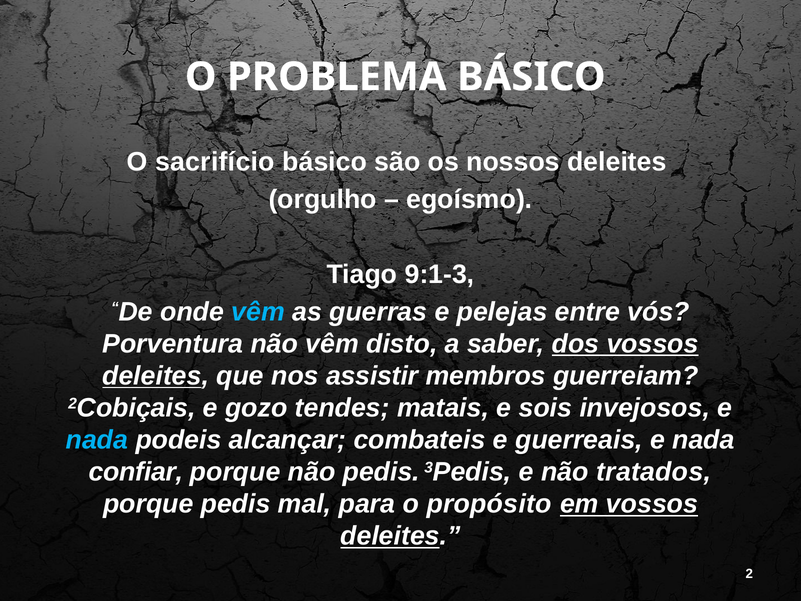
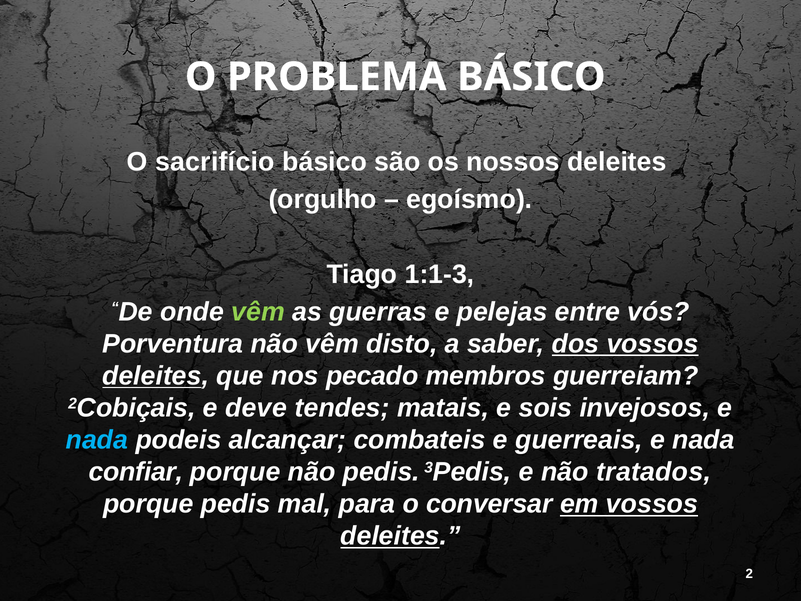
9:1-3: 9:1-3 -> 1:1-3 (440, 274)
vêm colour: light blue -> light green (258, 312)
assistir: assistir -> pecado (372, 376)
gozo: gozo -> deve (256, 408)
propósito: propósito -> conversar (489, 504)
